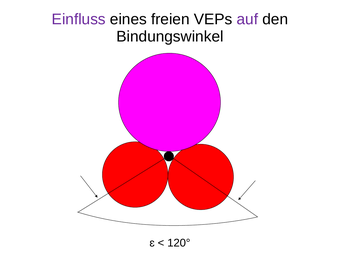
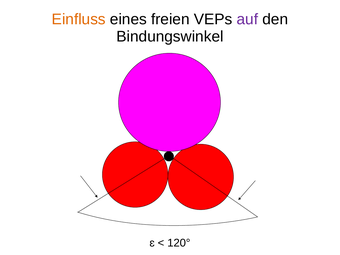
Einfluss colour: purple -> orange (79, 19)
